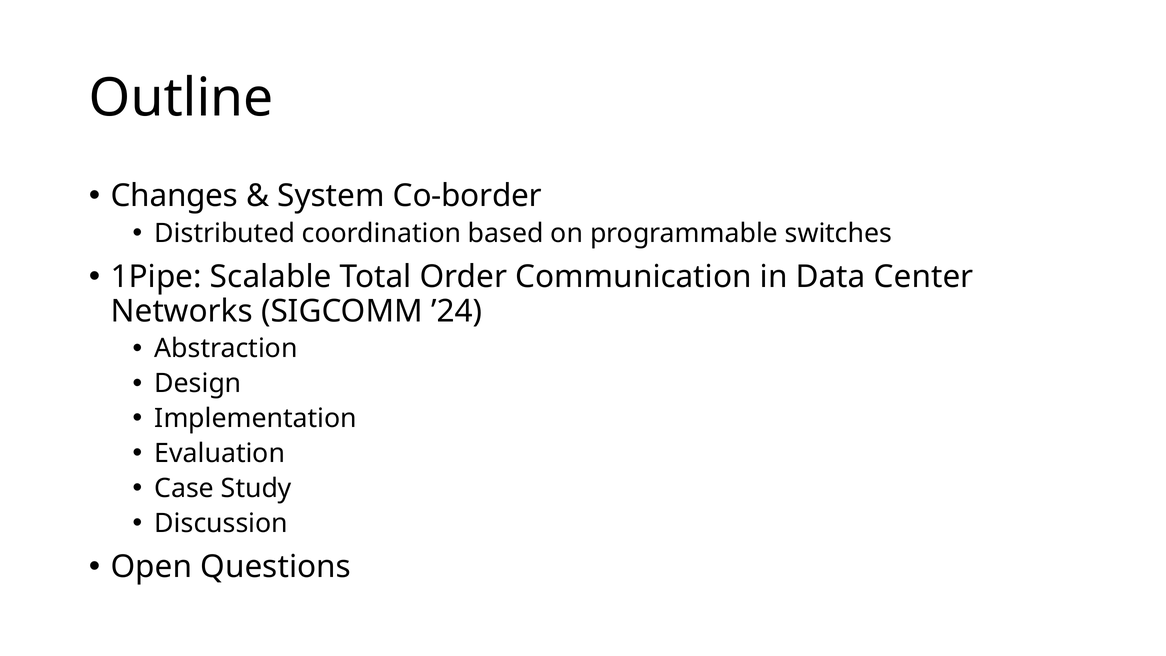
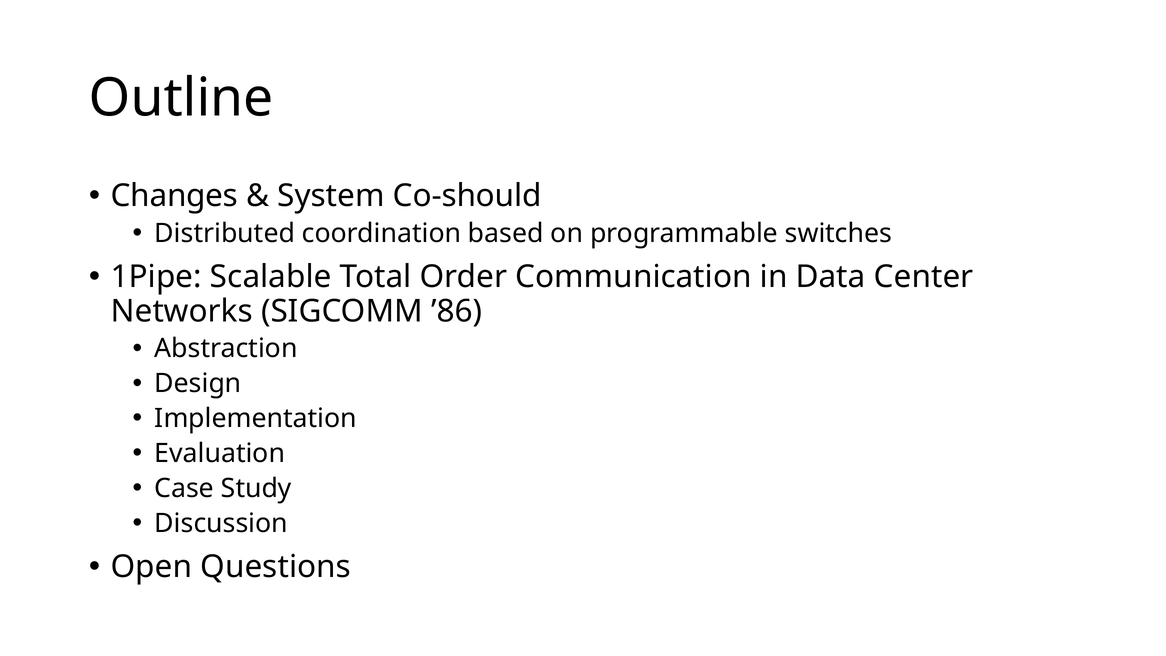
Co-border: Co-border -> Co-should (467, 196)
’24: ’24 -> ’86 (457, 311)
